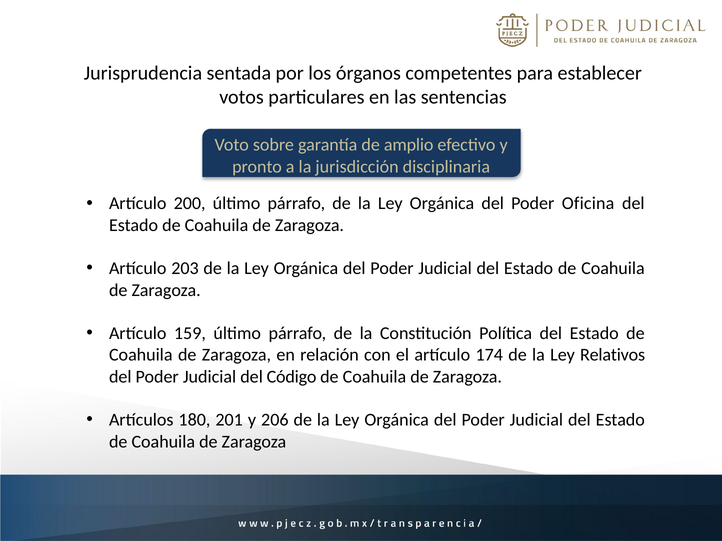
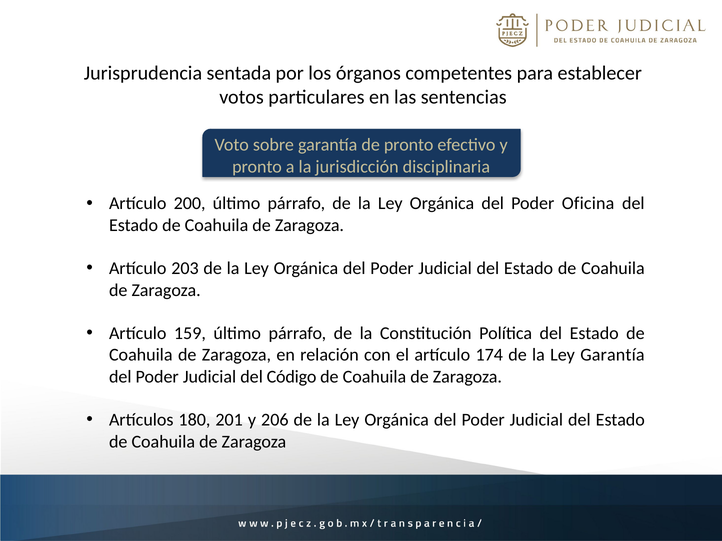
de amplio: amplio -> pronto (409, 145)
Ley Relativos: Relativos -> Garantía (612, 355)
